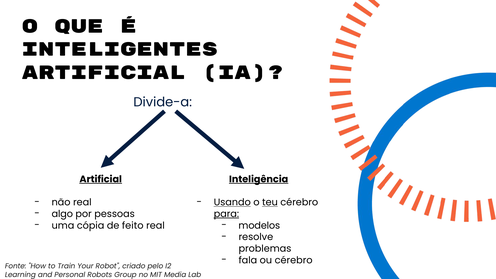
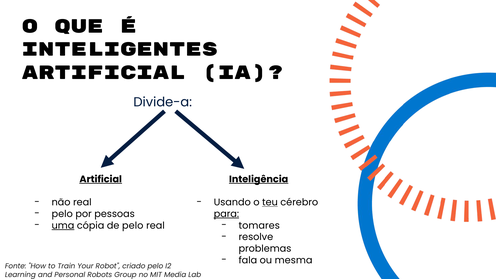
Usando underline: present -> none (232, 202)
algo: algo -> pelo (62, 214)
uma underline: none -> present (63, 226)
de feito: feito -> pelo (133, 226)
modelos: modelos -> tomares (259, 226)
ou cérebro: cérebro -> mesma (294, 260)
